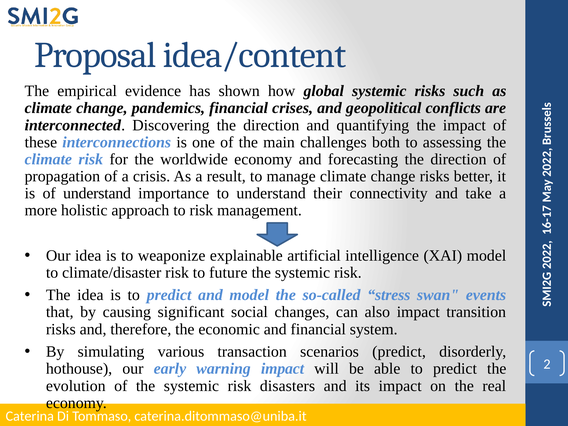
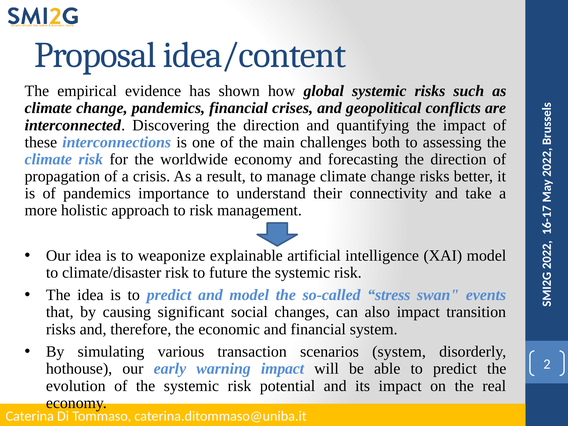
of understand: understand -> pandemics (97, 193)
scenarios predict: predict -> system (399, 352)
disasters: disasters -> potential (288, 386)
